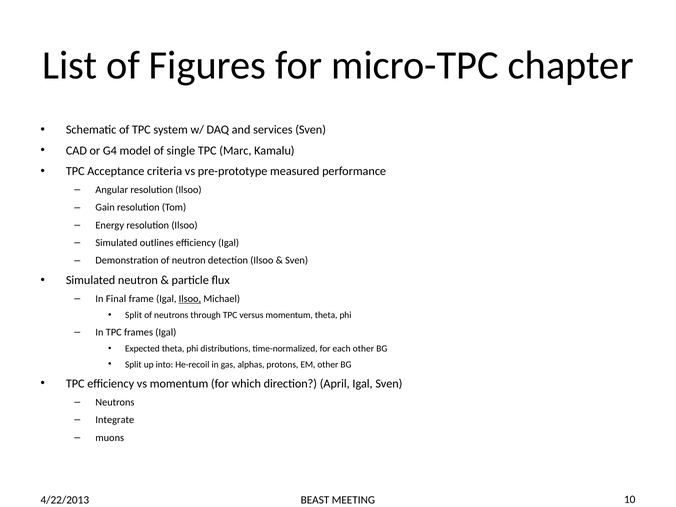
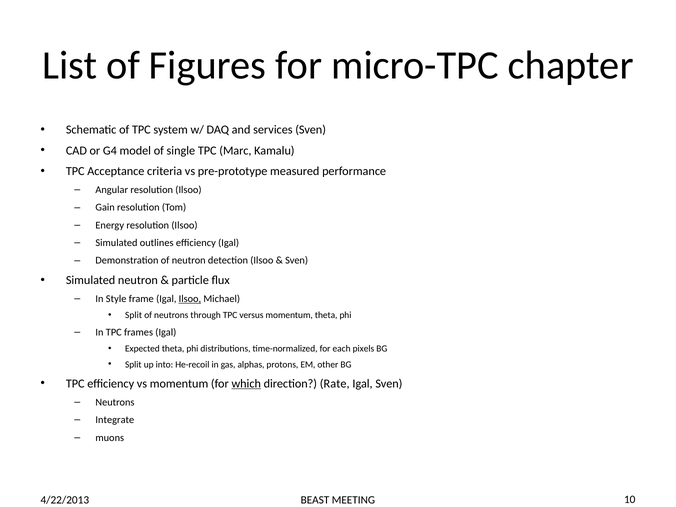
Final: Final -> Style (116, 299)
each other: other -> pixels (363, 349)
which underline: none -> present (246, 384)
April: April -> Rate (335, 384)
